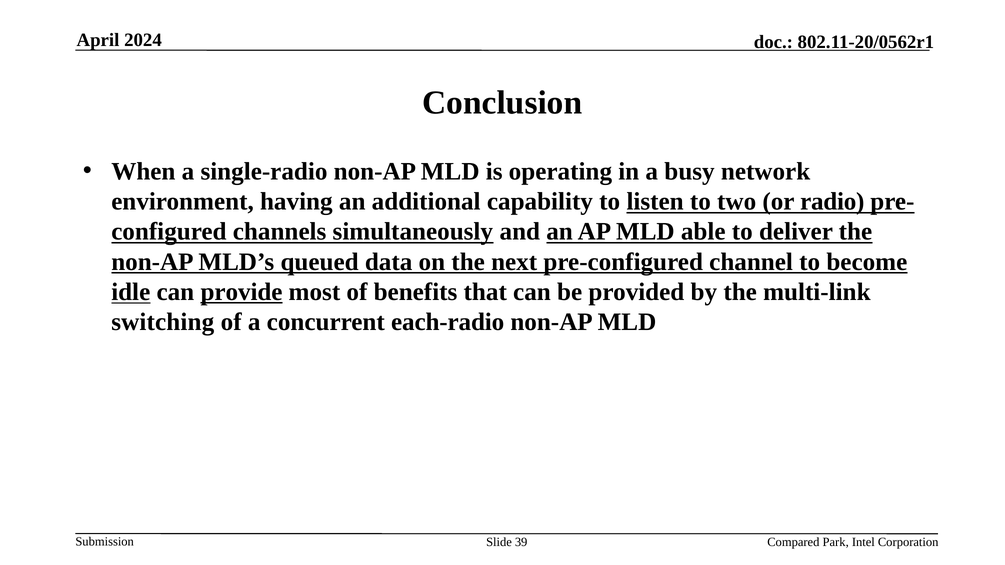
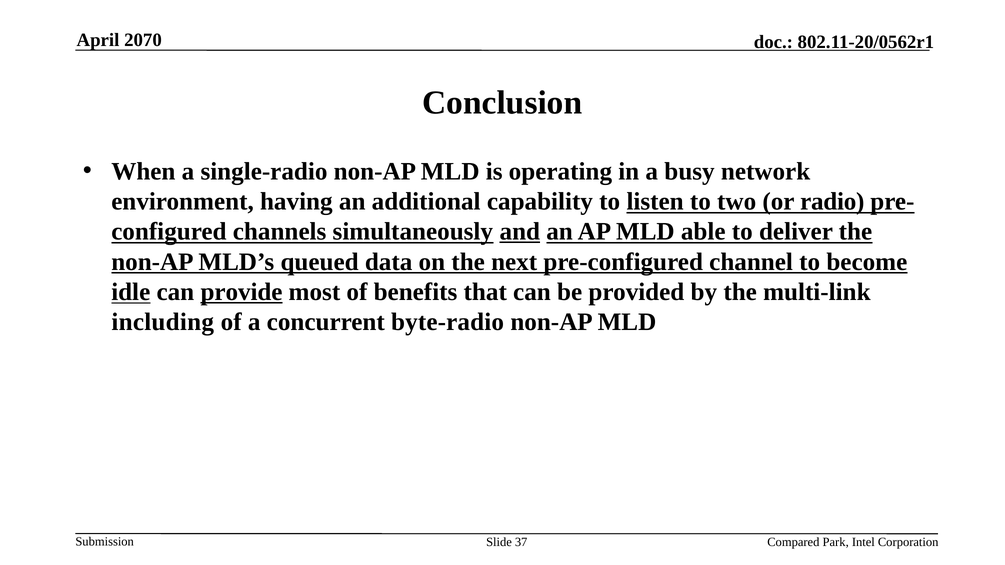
2024: 2024 -> 2070 (143, 40)
and underline: none -> present (520, 232)
switching: switching -> including (163, 322)
each-radio: each-radio -> byte-radio (448, 322)
39: 39 -> 37 (521, 542)
